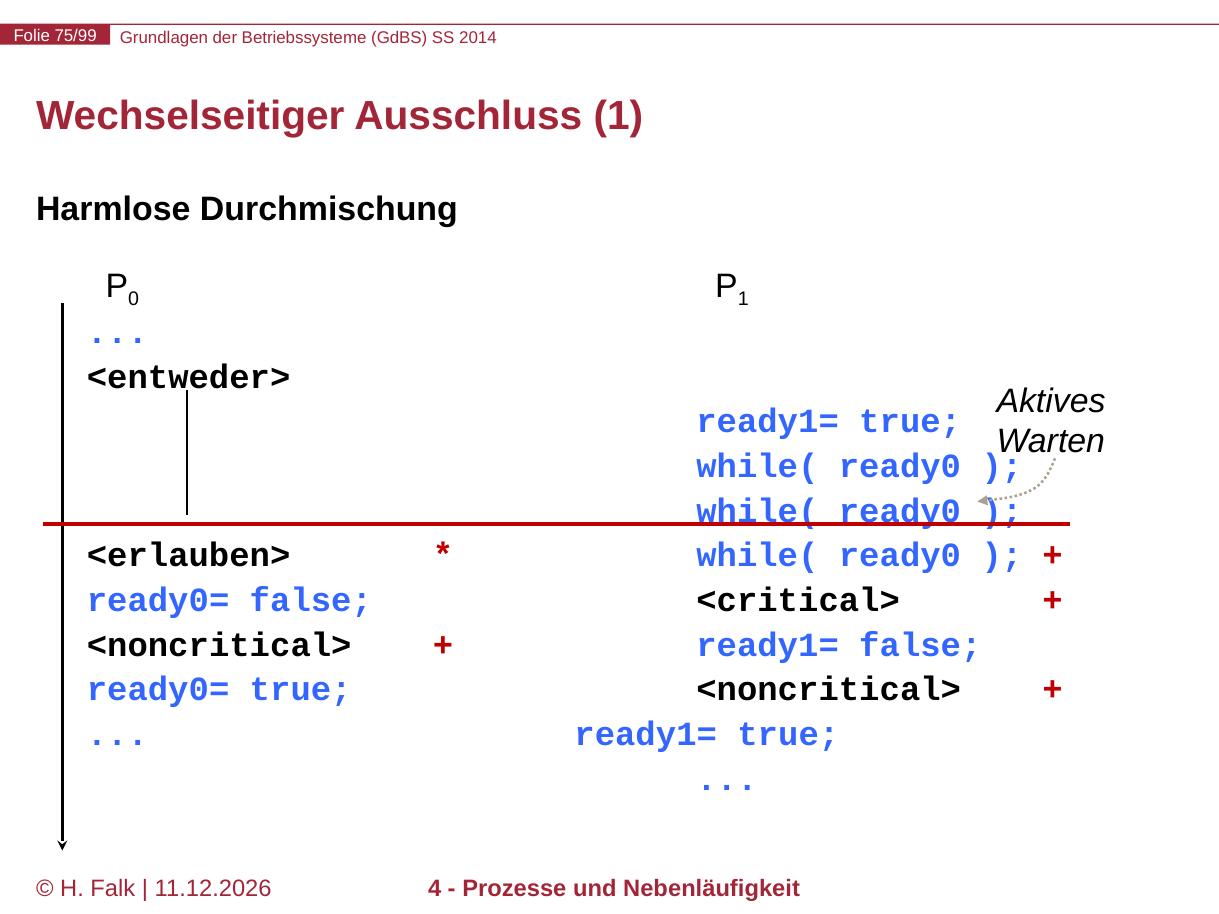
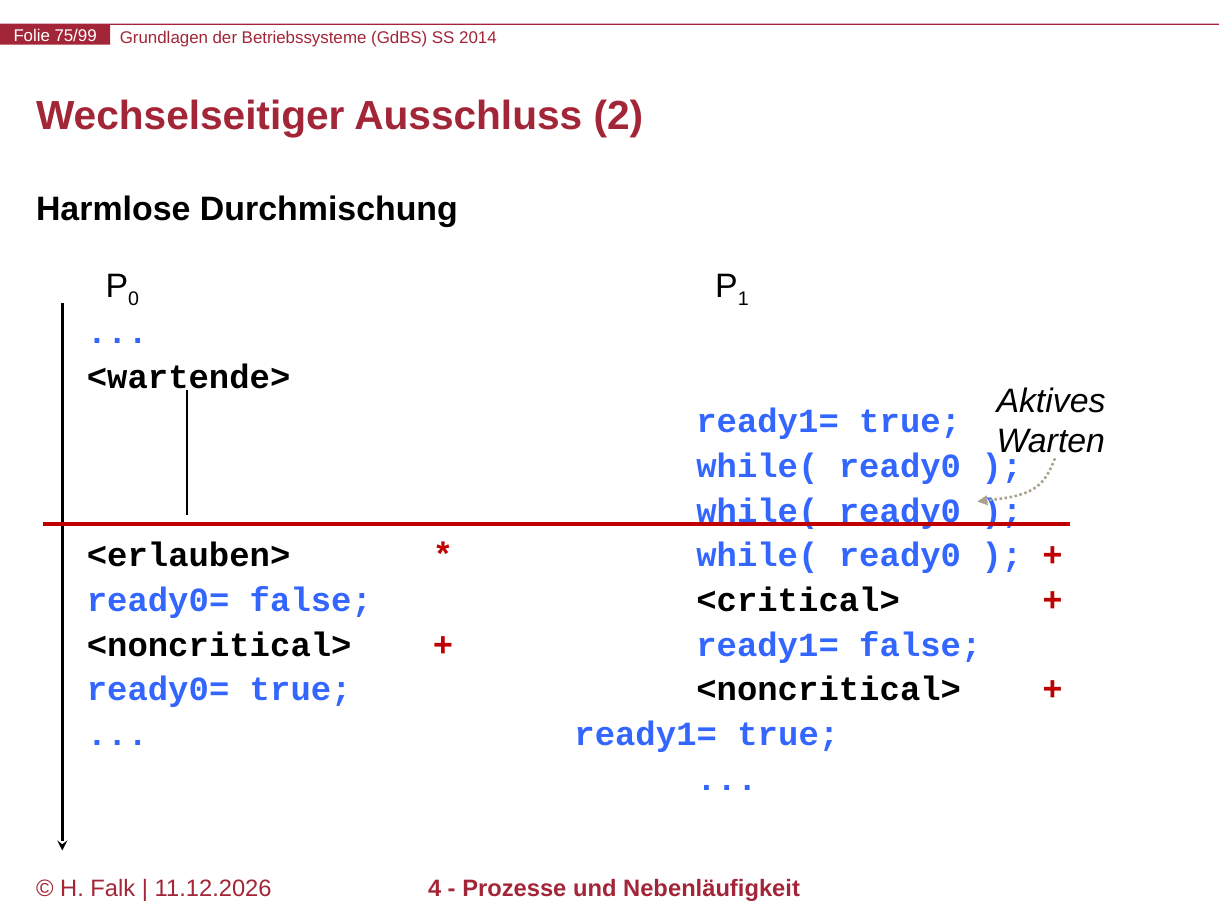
Ausschluss 1: 1 -> 2 (618, 116)
<entweder>: <entweder> -> <wartende> (189, 377)
